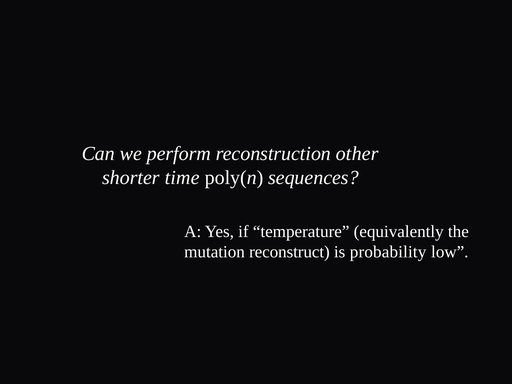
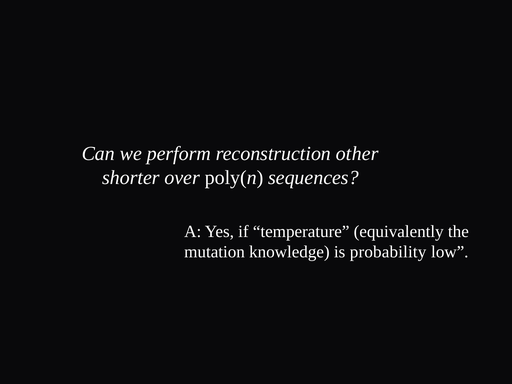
time: time -> over (182, 178)
reconstruct: reconstruct -> knowledge (289, 252)
